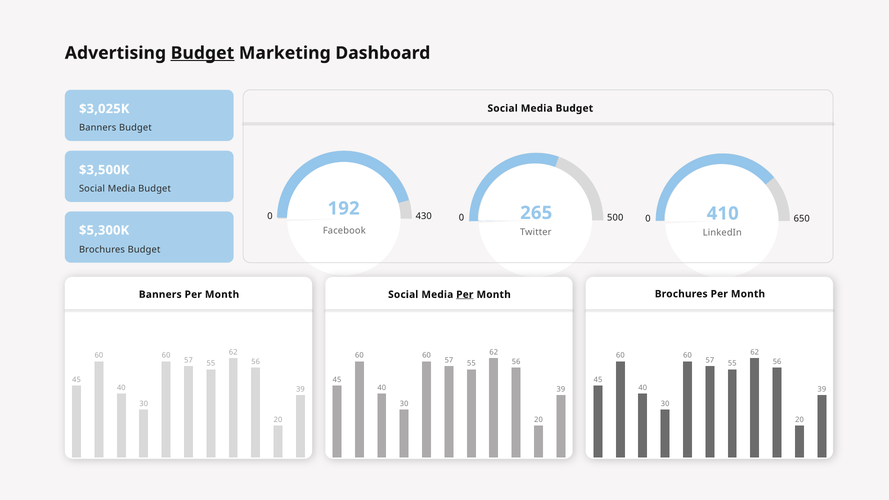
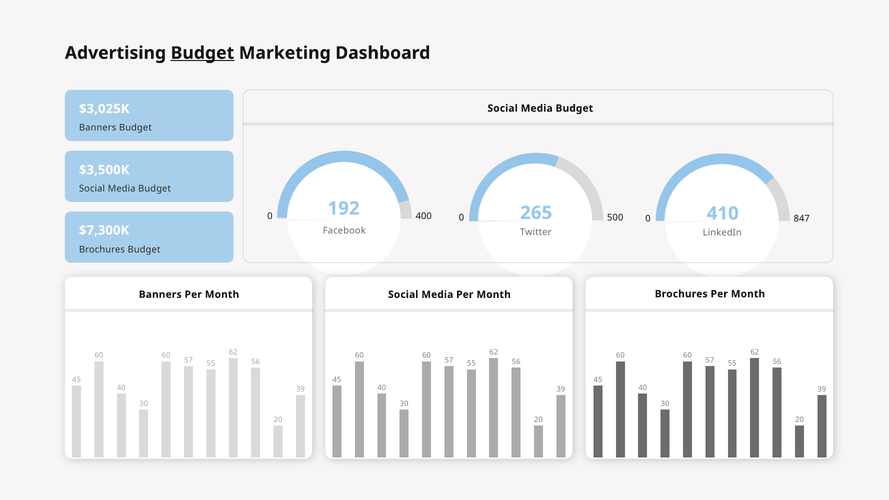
430: 430 -> 400 (424, 216)
650: 650 -> 847 (802, 219)
$5,300K: $5,300K -> $7,300K (104, 230)
Per underline: present -> none (465, 295)
